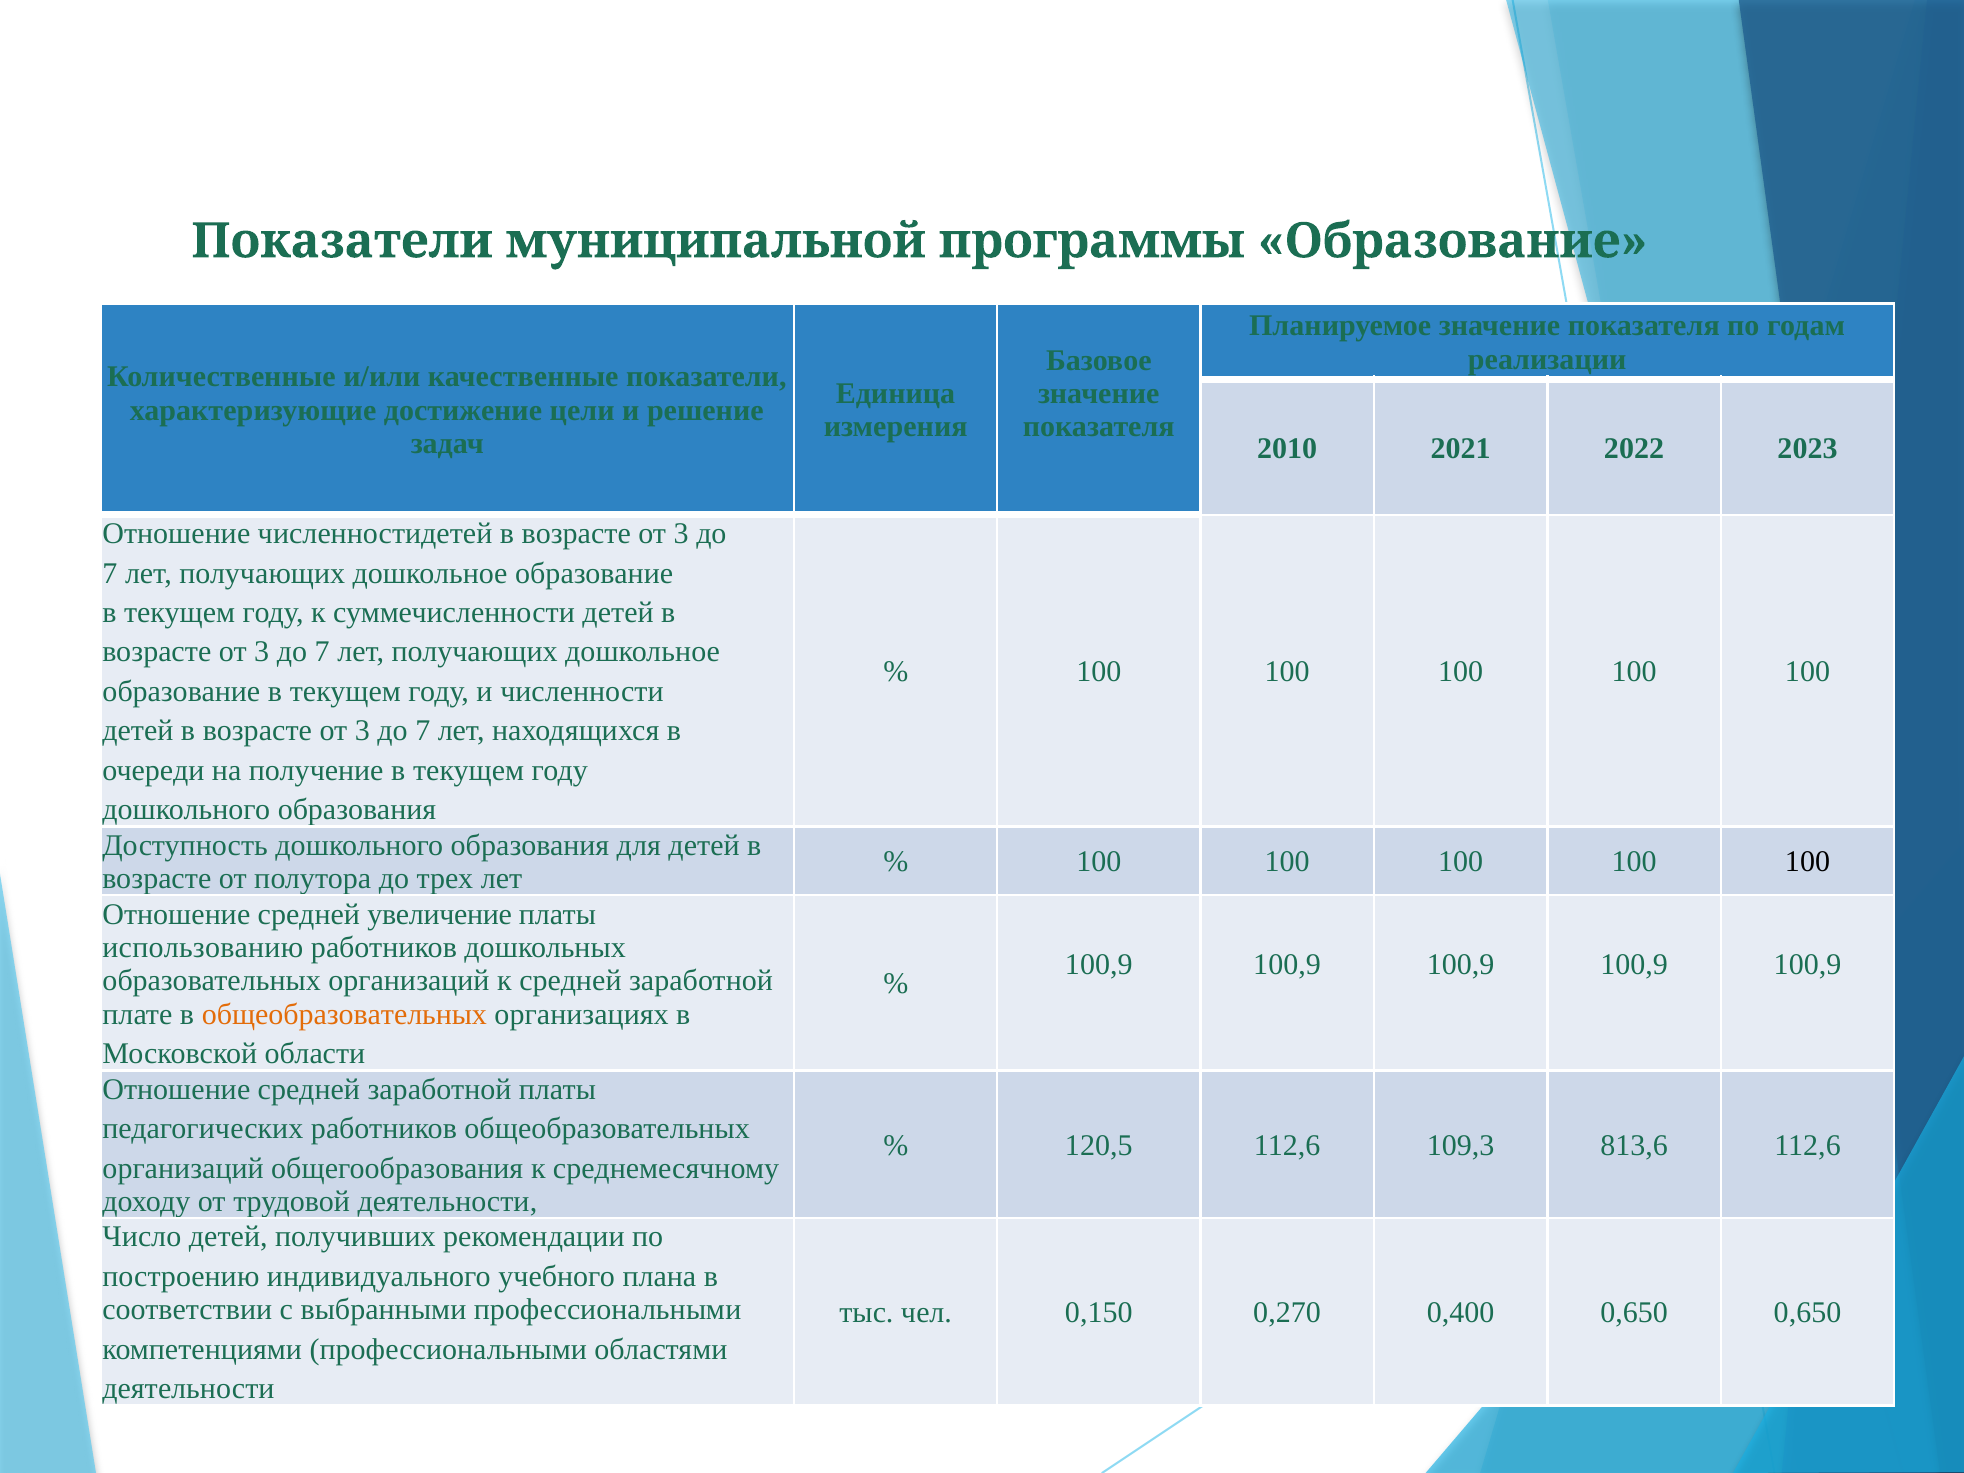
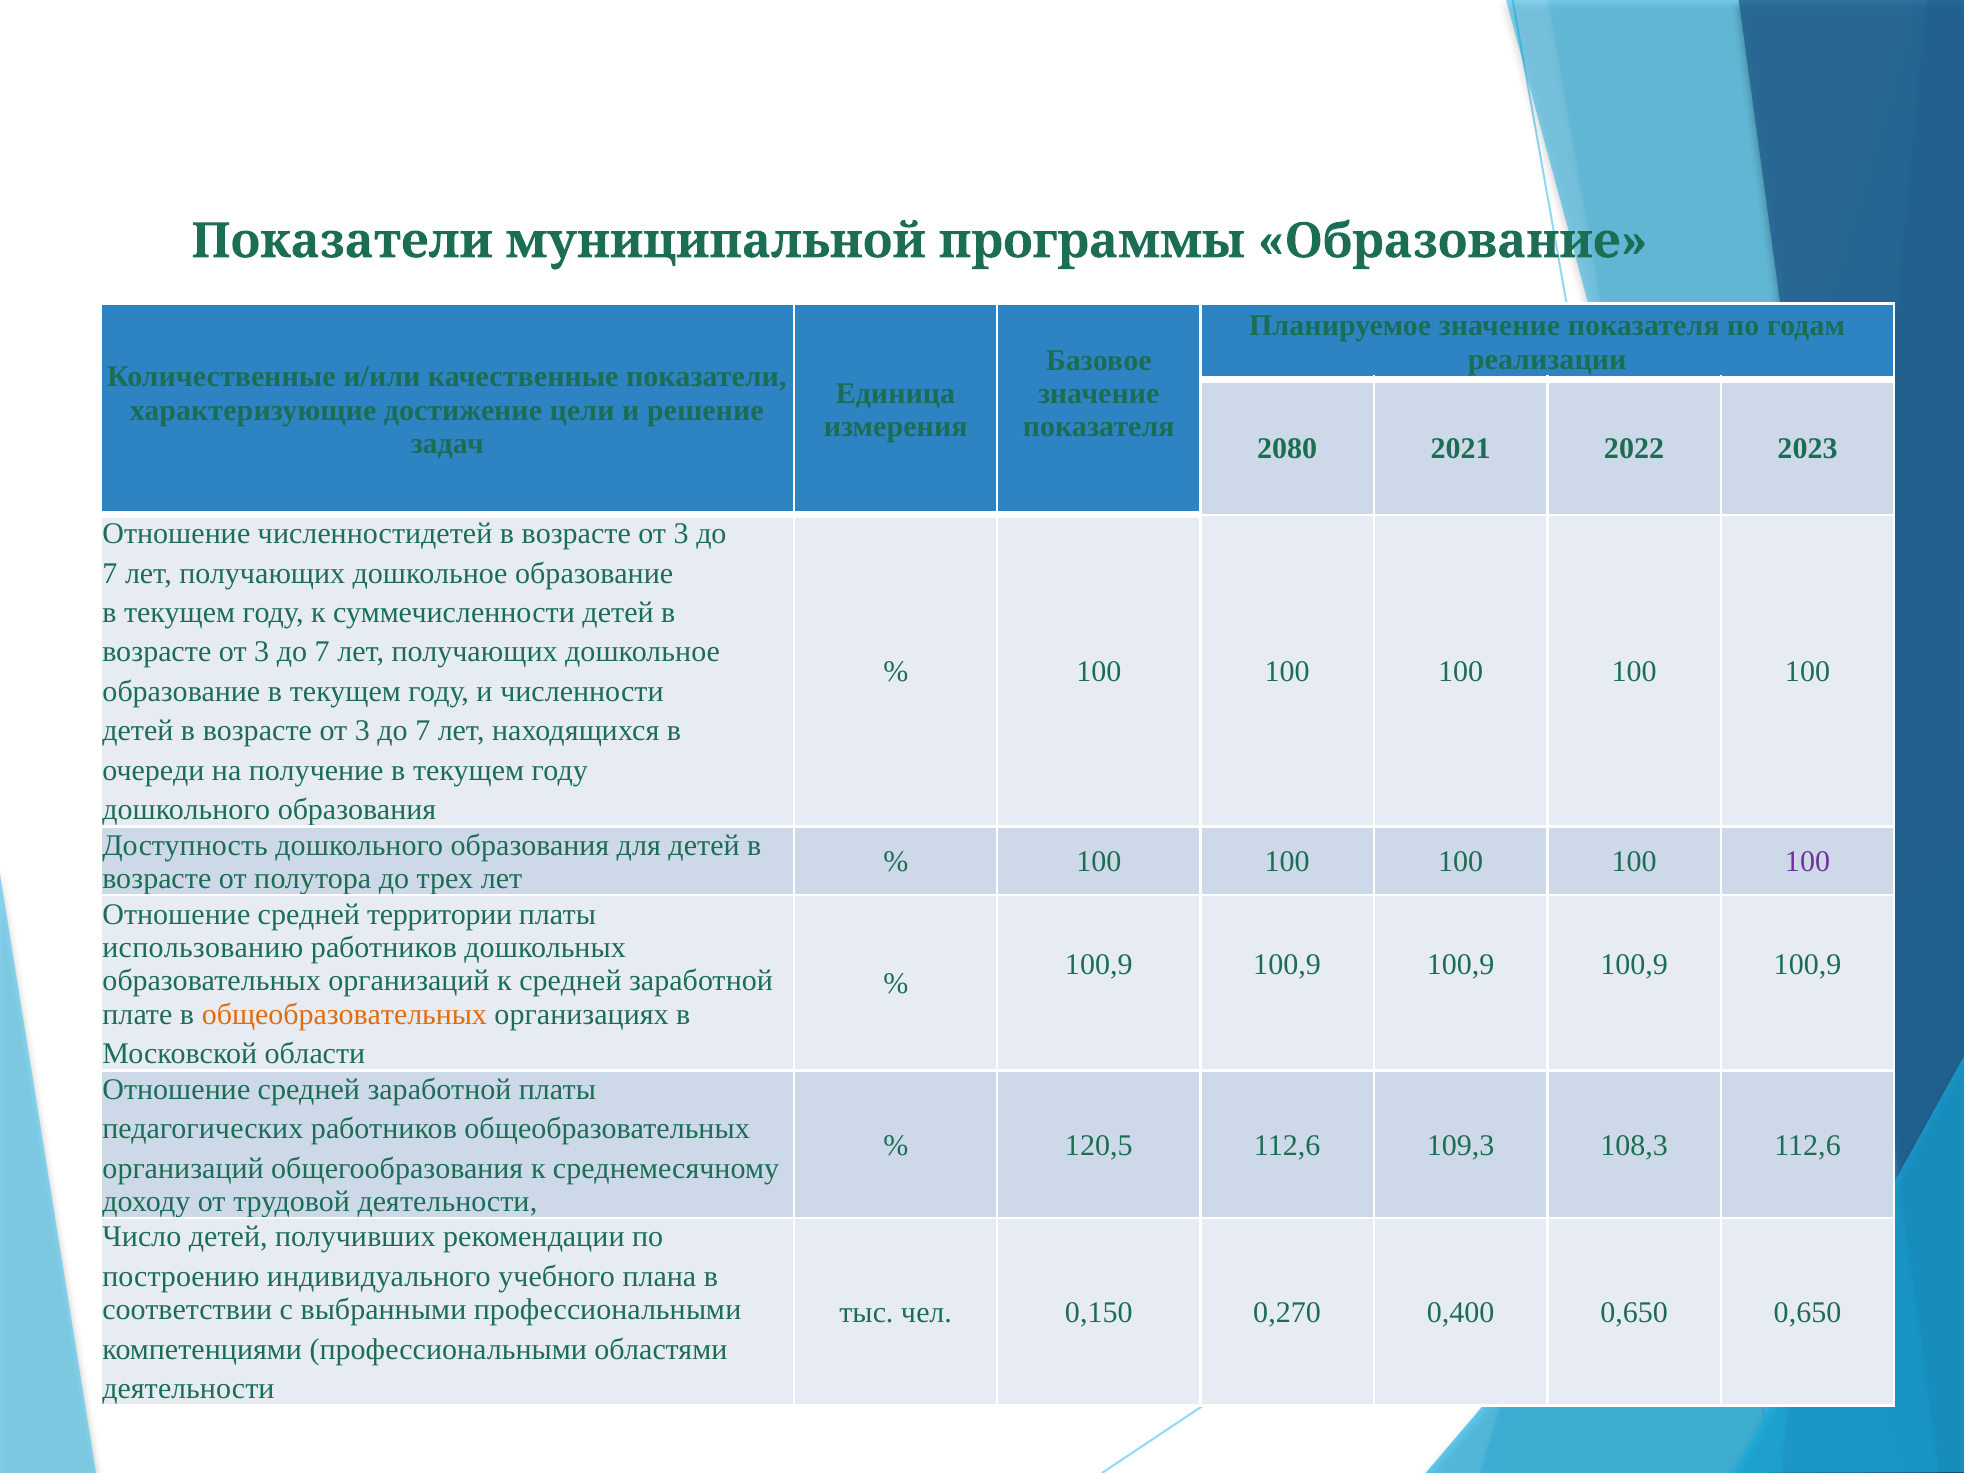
2010: 2010 -> 2080 (1287, 448)
100 colour: black -> purple (1808, 862)
увеличение: увеличение -> территории (440, 914)
813,6: 813,6 -> 108,3 (1634, 1145)
